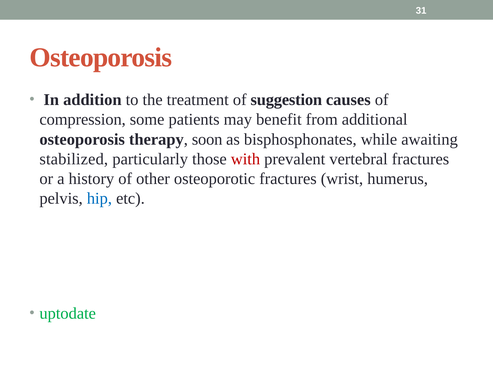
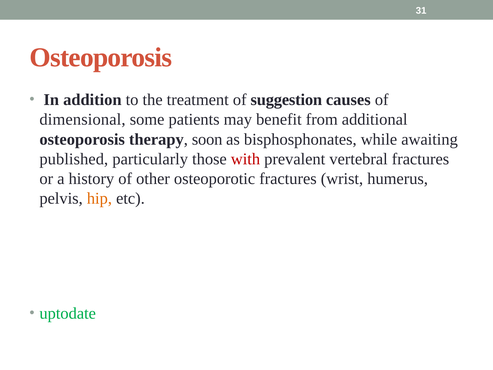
compression: compression -> dimensional (82, 119)
stabilized: stabilized -> published (74, 159)
hip colour: blue -> orange (99, 198)
